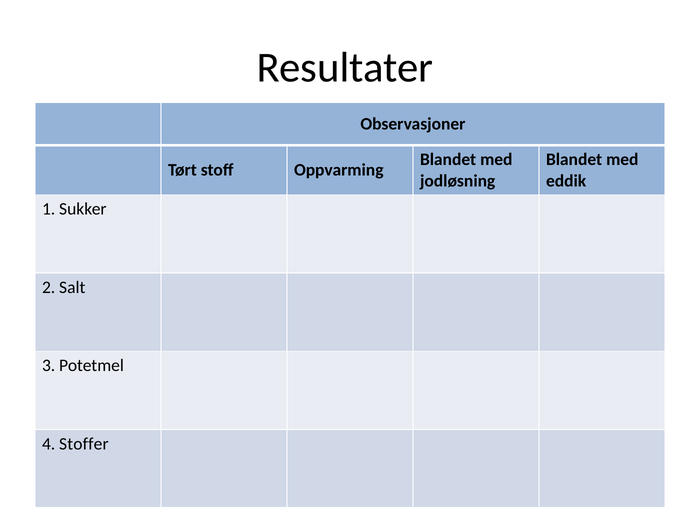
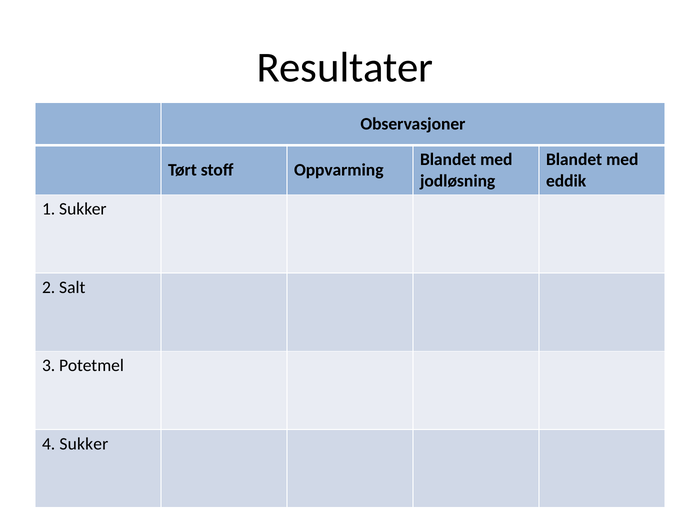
4 Stoffer: Stoffer -> Sukker (84, 444)
